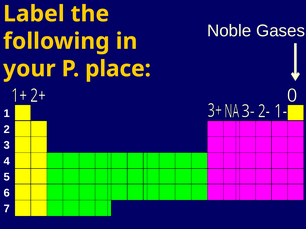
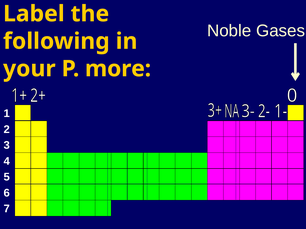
place: place -> more (118, 69)
